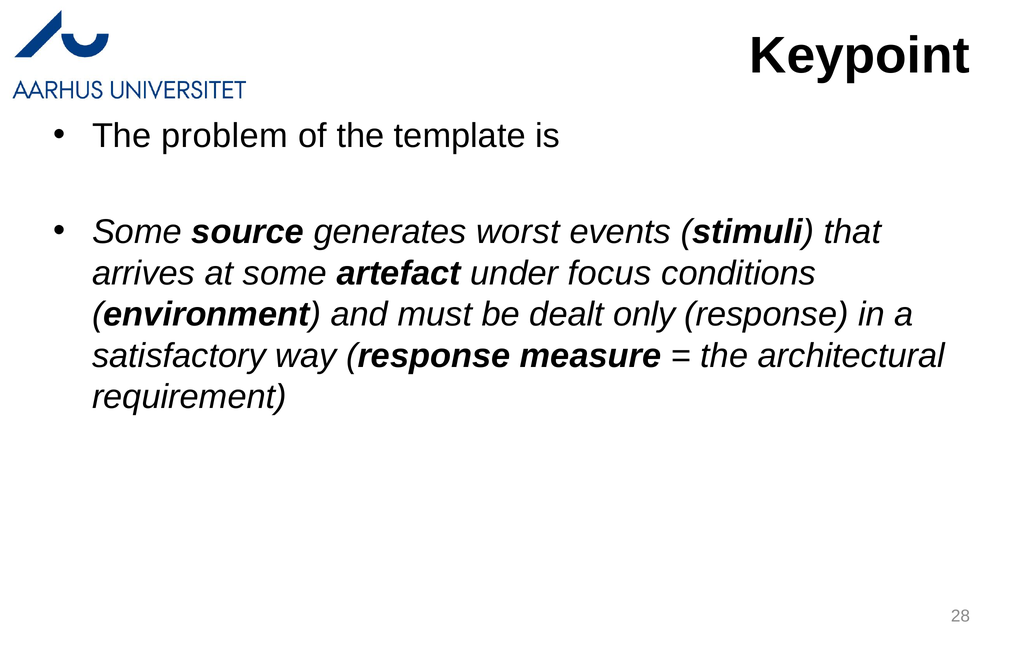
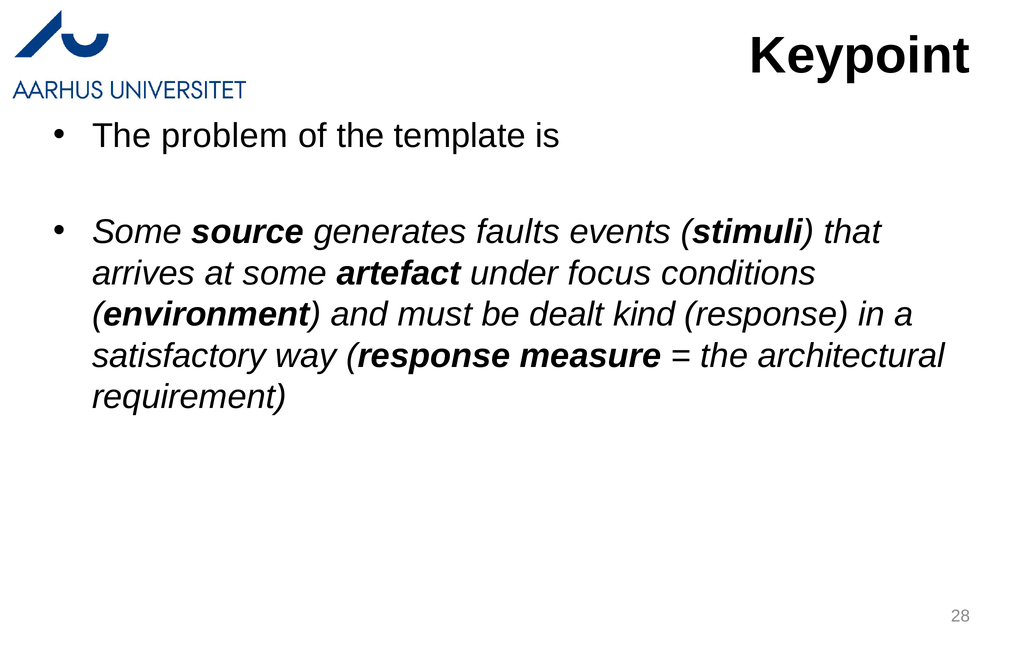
worst: worst -> faults (518, 232)
only: only -> kind (644, 315)
